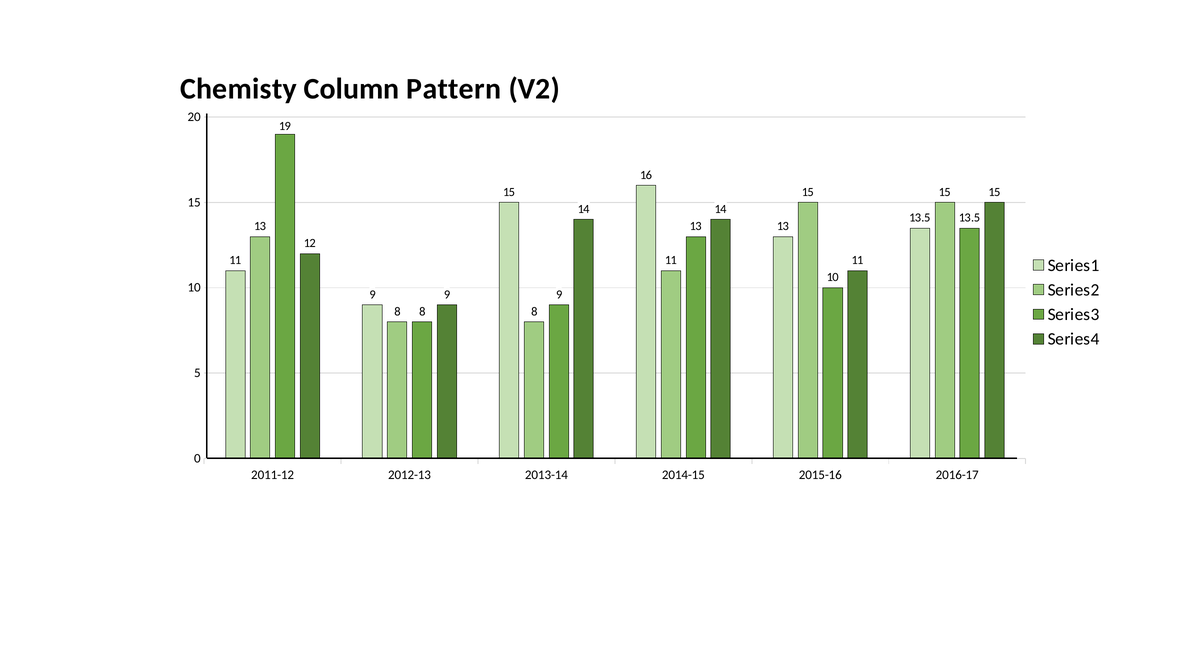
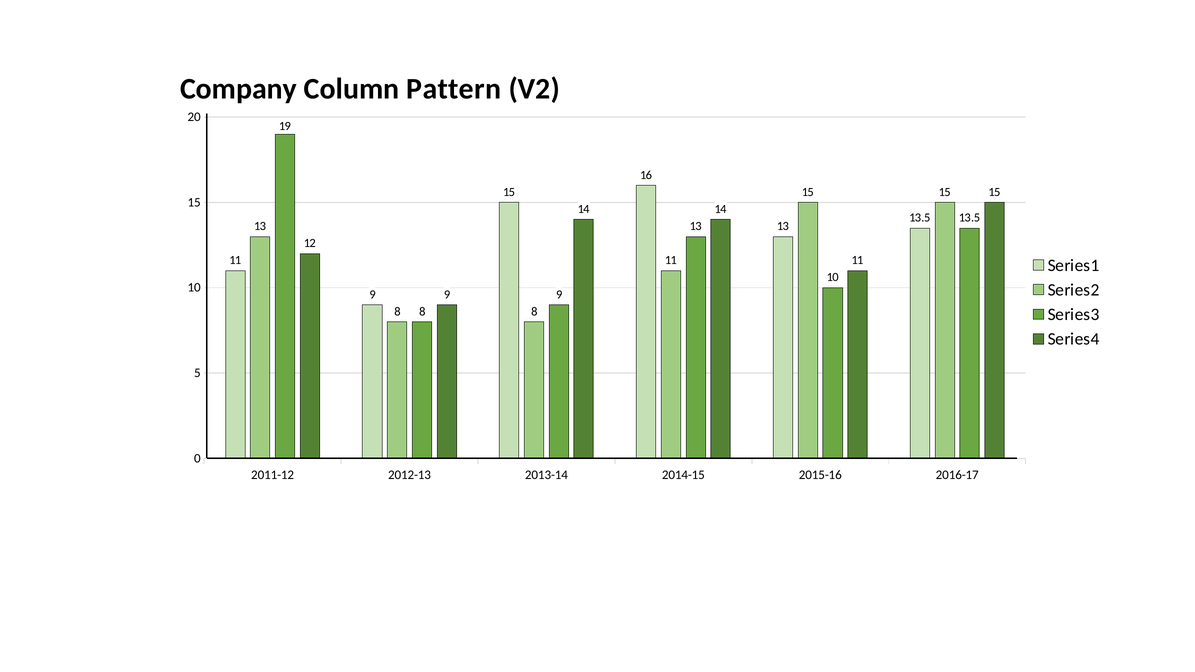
Chemisty: Chemisty -> Company (239, 89)
